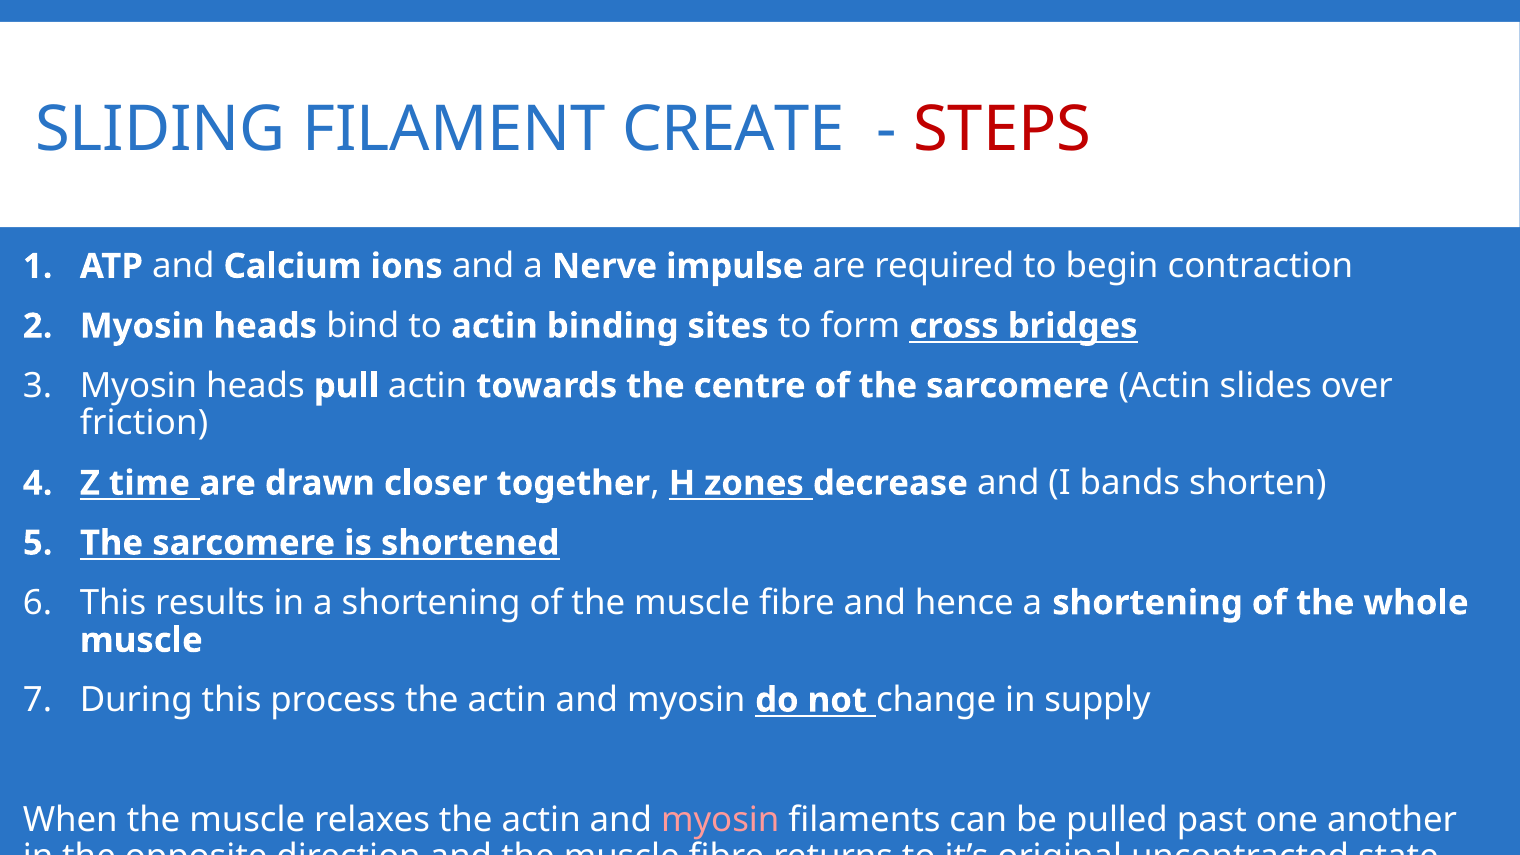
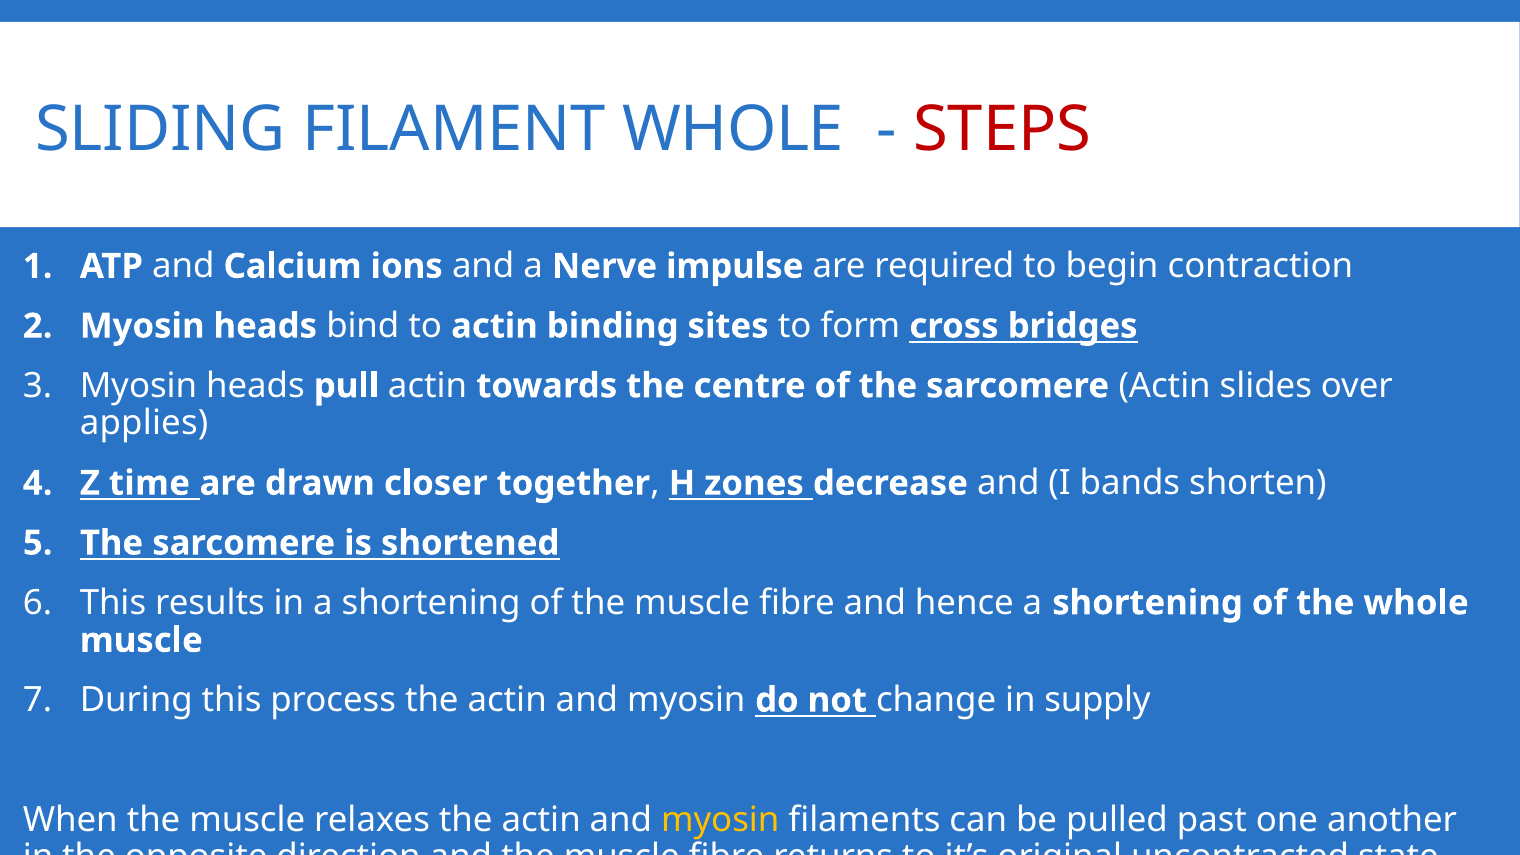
FILAMENT CREATE: CREATE -> WHOLE (733, 129)
friction: friction -> applies (144, 423)
myosin colour: pink -> yellow (720, 820)
